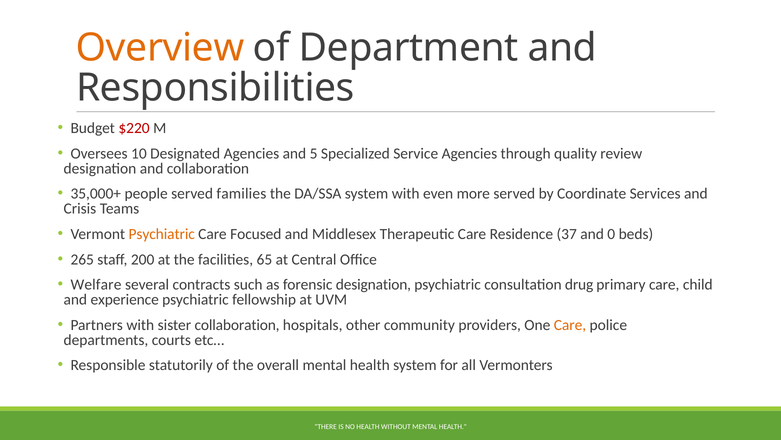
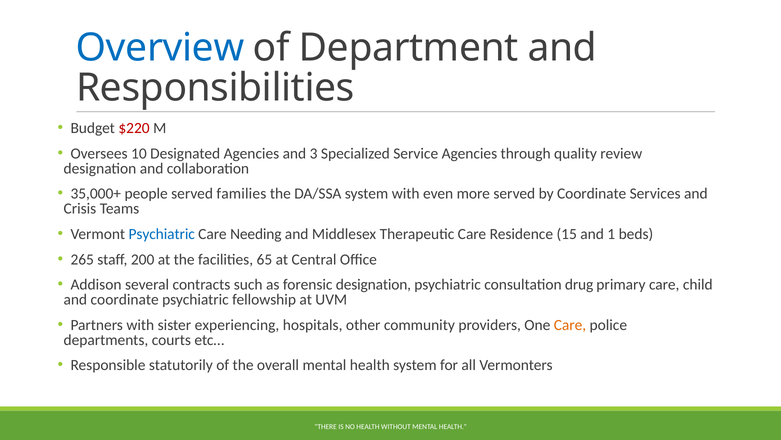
Overview colour: orange -> blue (160, 48)
5: 5 -> 3 (314, 153)
Psychiatric colour: orange -> blue (162, 234)
Focused: Focused -> Needing (256, 234)
37: 37 -> 15 (567, 234)
0: 0 -> 1 (611, 234)
Welfare: Welfare -> Addison (96, 284)
and experience: experience -> coordinate (125, 299)
sister collaboration: collaboration -> experiencing (237, 324)
